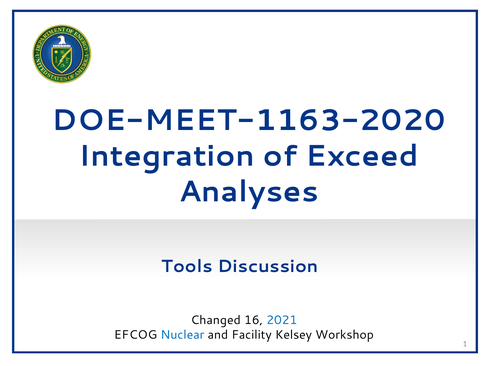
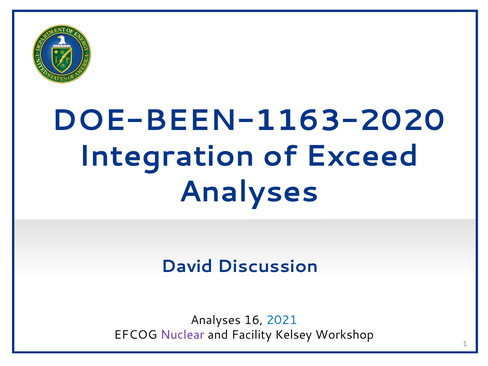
DOE-MEET-1163-2020: DOE-MEET-1163-2020 -> DOE-BEEN-1163-2020 (248, 120)
Tools: Tools -> David (187, 266)
Changed: Changed -> Analyses (216, 320)
Nuclear colour: blue -> purple (182, 335)
